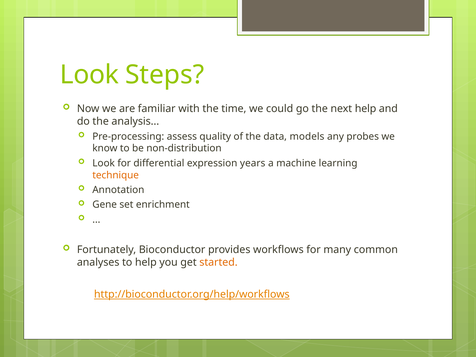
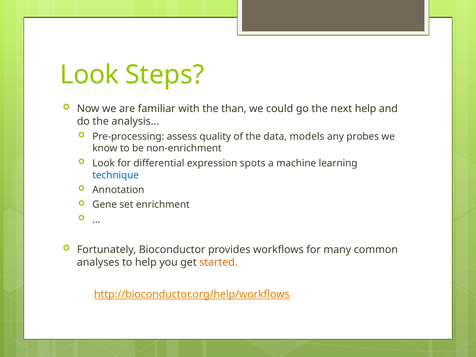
time: time -> than (234, 109)
non-distribution: non-distribution -> non-enrichment (184, 148)
years: years -> spots (253, 163)
technique colour: orange -> blue (116, 175)
